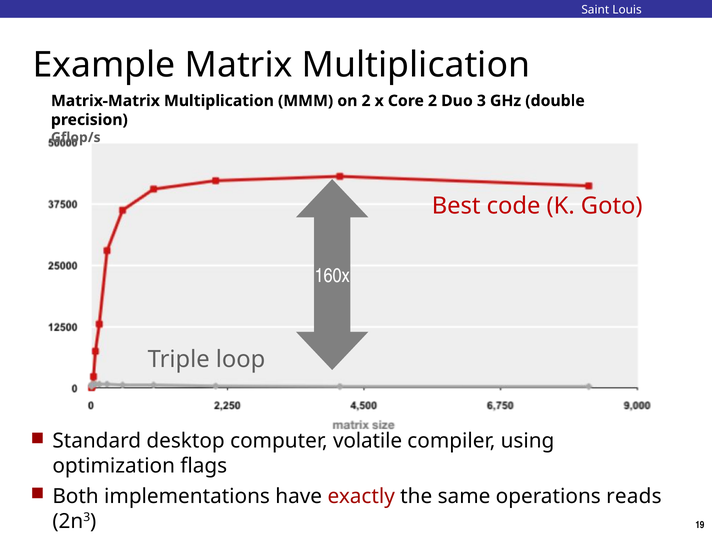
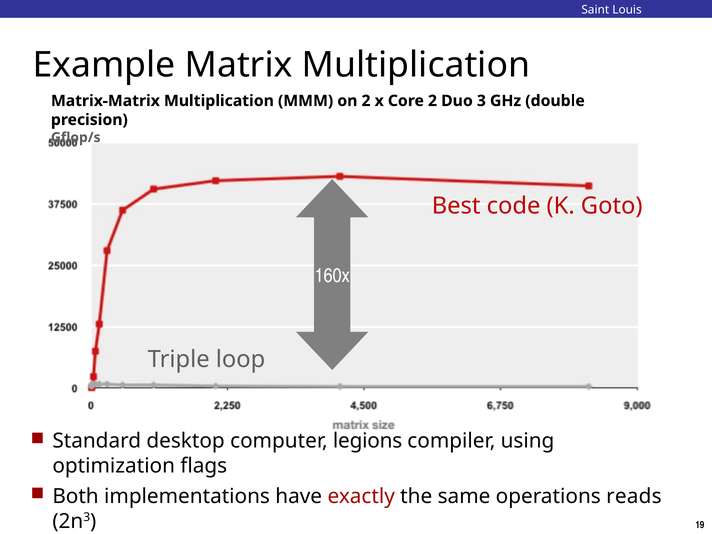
volatile: volatile -> legions (368, 441)
